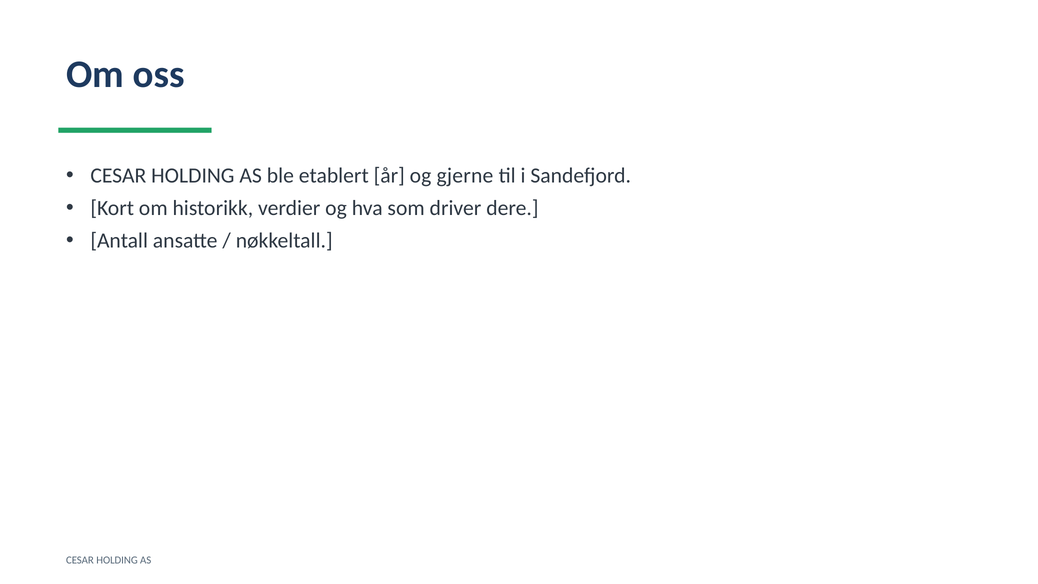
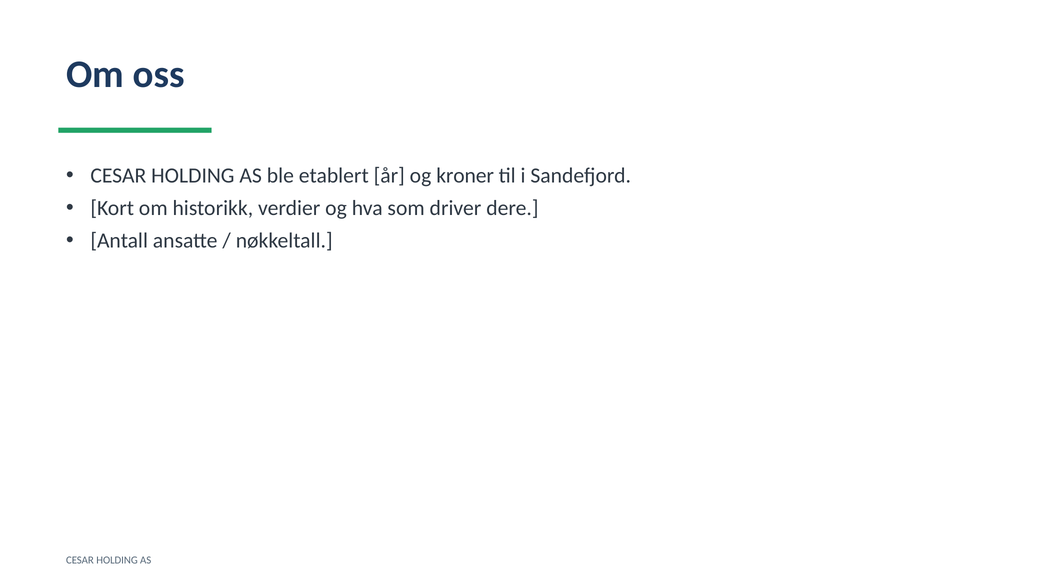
gjerne: gjerne -> kroner (465, 176)
